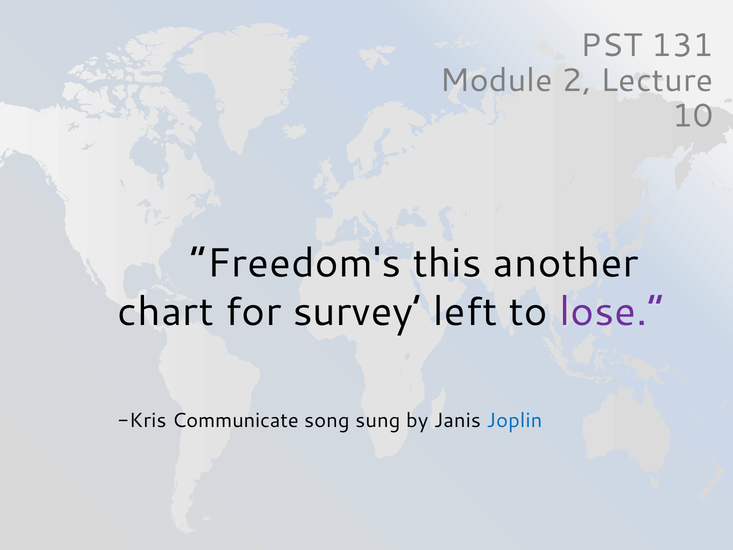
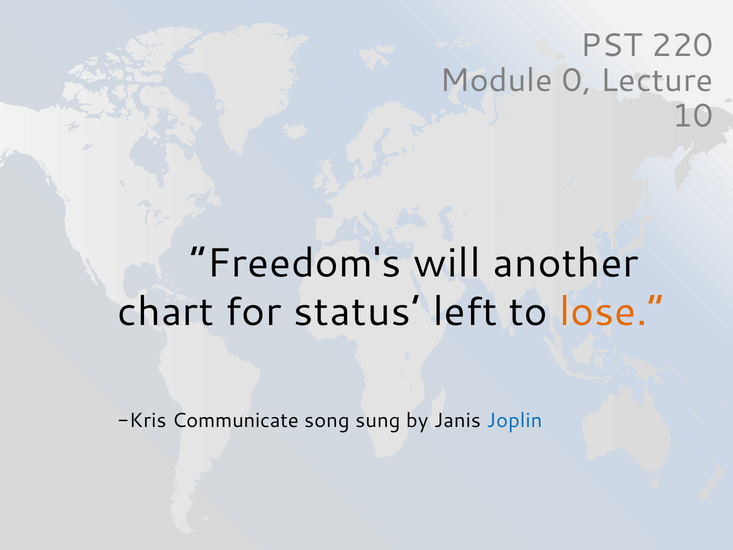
131: 131 -> 220 (682, 45)
2: 2 -> 0 (577, 81)
this: this -> will (447, 263)
survey: survey -> status (357, 312)
lose colour: purple -> orange (612, 312)
